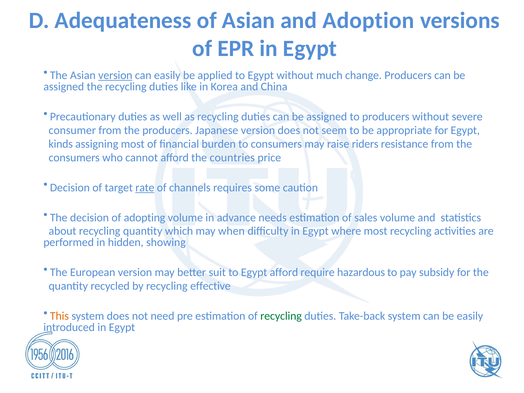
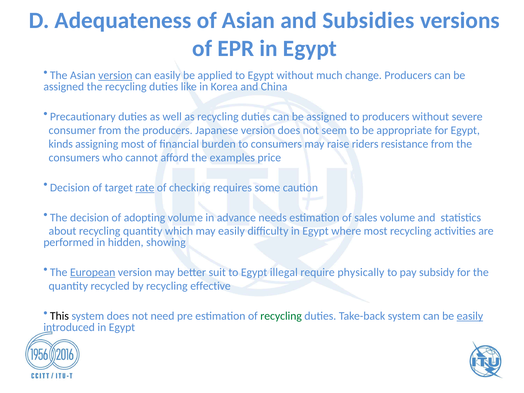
Adoption: Adoption -> Subsidies (368, 20)
countries: countries -> examples (232, 158)
channels: channels -> checking (190, 188)
may when: when -> easily (231, 231)
European underline: none -> present (93, 272)
Egypt afford: afford -> illegal (284, 272)
hazardous: hazardous -> physically (361, 272)
This colour: orange -> black (59, 316)
easily underline: none -> present (470, 316)
